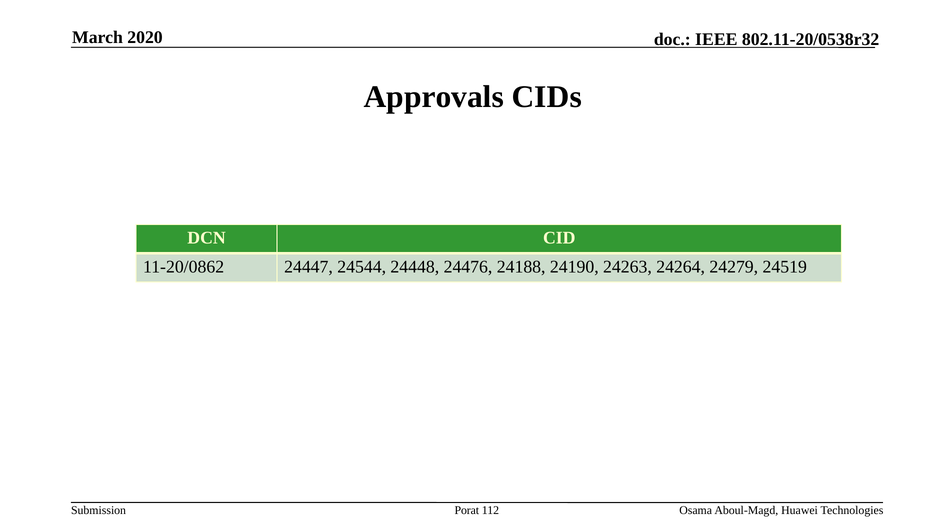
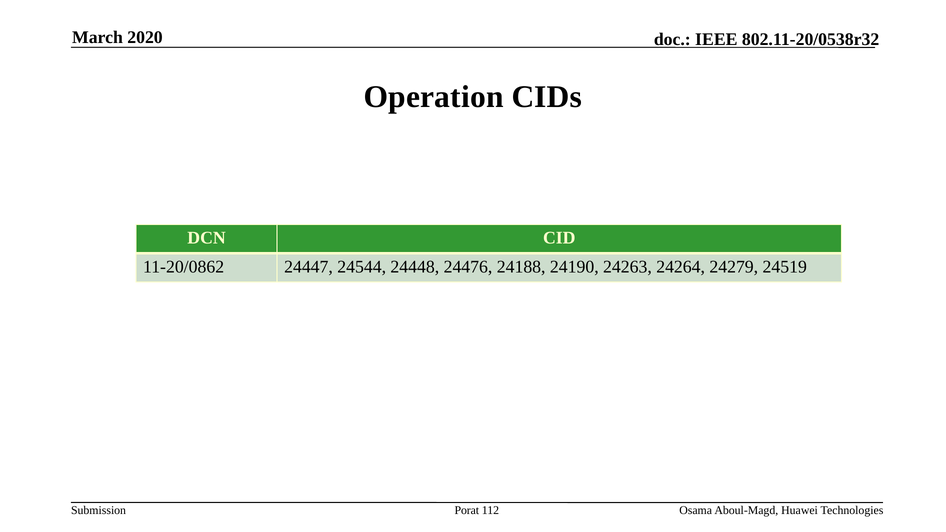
Approvals: Approvals -> Operation (434, 97)
